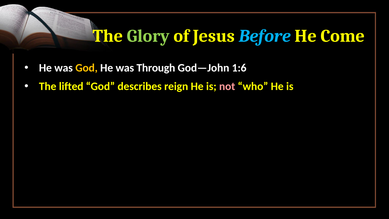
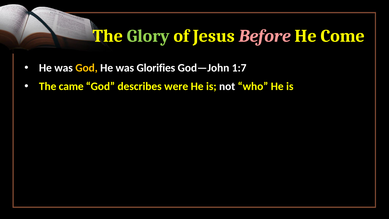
Before colour: light blue -> pink (265, 36)
Through: Through -> Glorifies (156, 68)
1:6: 1:6 -> 1:7 (239, 68)
lifted: lifted -> came (71, 86)
reign: reign -> were (176, 86)
not colour: pink -> white (227, 86)
